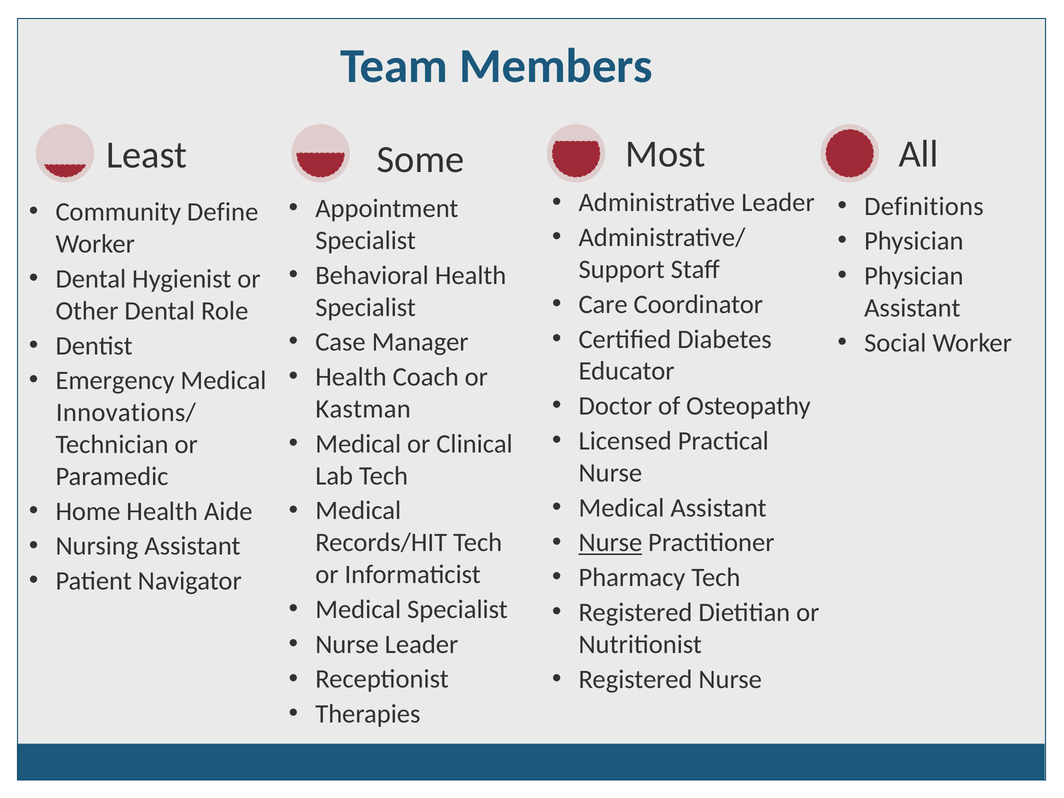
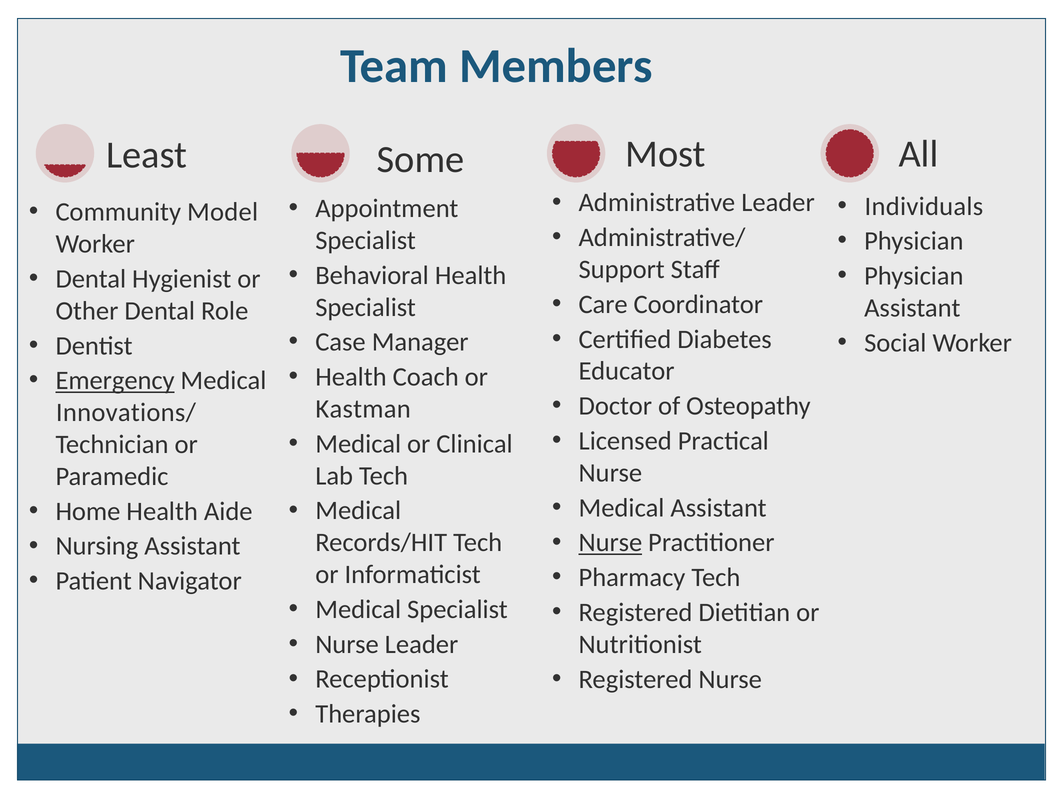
Definitions: Definitions -> Individuals (924, 206)
Define: Define -> Model (223, 212)
Emergency underline: none -> present (115, 381)
